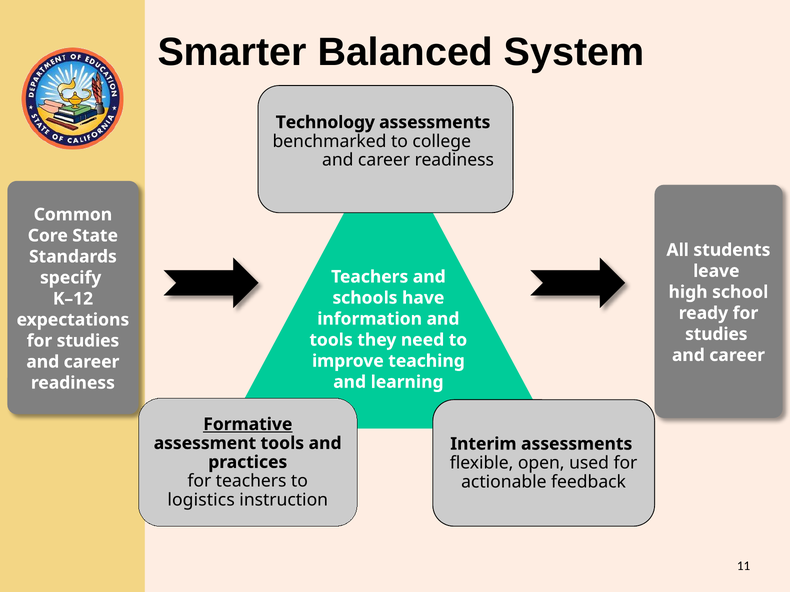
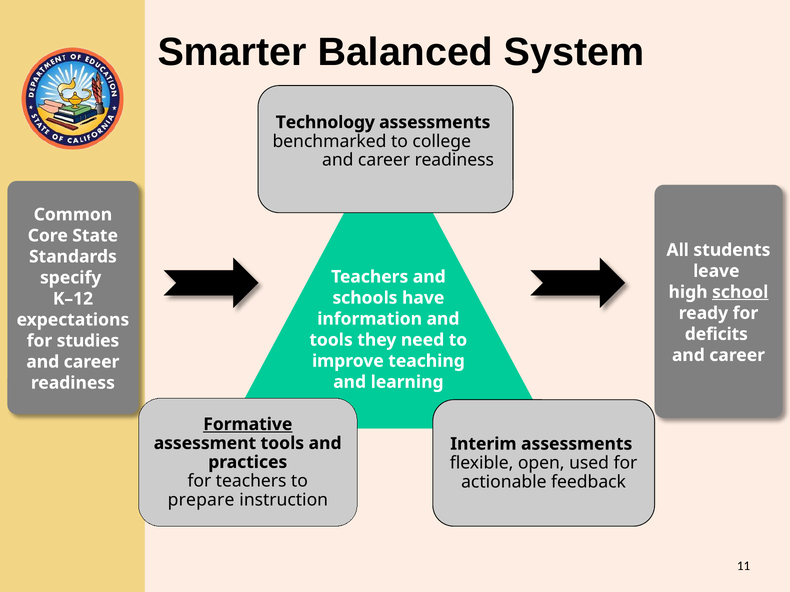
school underline: none -> present (740, 292)
studies: studies -> deficits (716, 334)
logistics: logistics -> prepare (201, 500)
